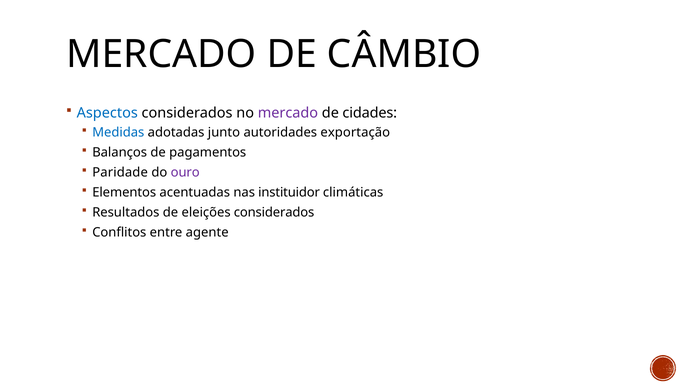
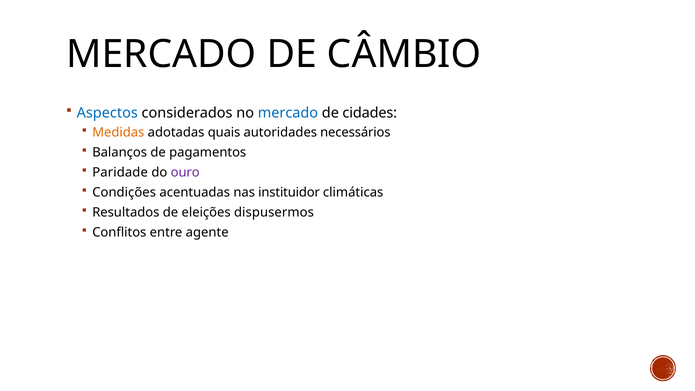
mercado colour: purple -> blue (288, 113)
Medidas colour: blue -> orange (118, 132)
junto: junto -> quais (224, 132)
exportação: exportação -> necessários (355, 132)
Elementos: Elementos -> Condições (124, 192)
eleições considerados: considerados -> dispusermos (274, 212)
